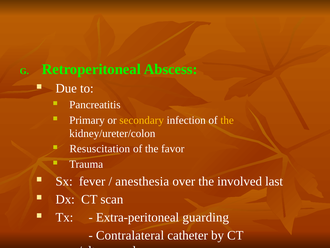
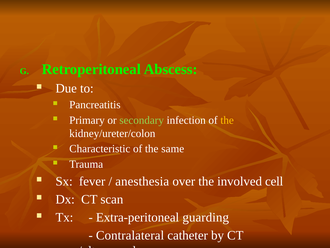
secondary colour: yellow -> light green (142, 120)
Resuscitation: Resuscitation -> Characteristic (100, 149)
favor: favor -> same (173, 149)
last: last -> cell (274, 181)
